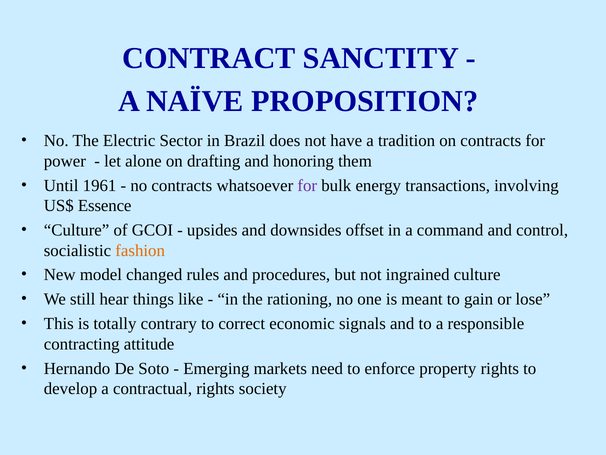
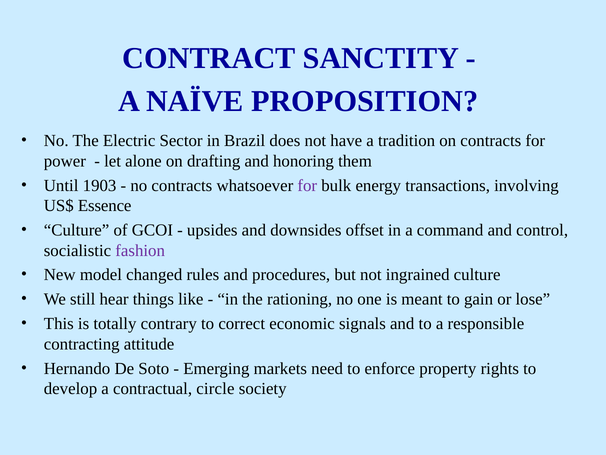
1961: 1961 -> 1903 (100, 185)
fashion colour: orange -> purple (140, 250)
contractual rights: rights -> circle (215, 388)
